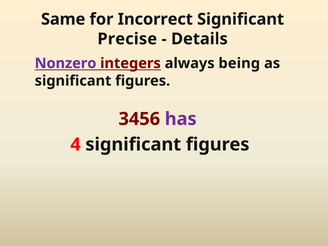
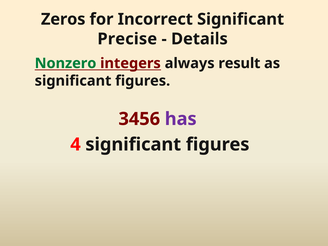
Same: Same -> Zeros (63, 19)
Nonzero colour: purple -> green (66, 63)
being: being -> result (239, 63)
